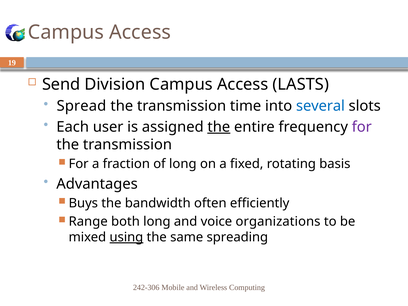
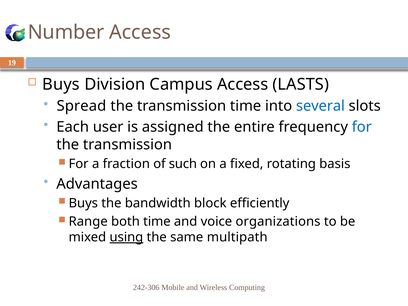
Campus: Campus -> Number (66, 32)
Send: Send -> Buys (61, 84)
the underline: present -> none (219, 127)
for colour: purple -> blue (362, 127)
of long: long -> such (183, 164)
often: often -> block (210, 203)
both long: long -> time (157, 222)
spreading: spreading -> multipath (237, 237)
